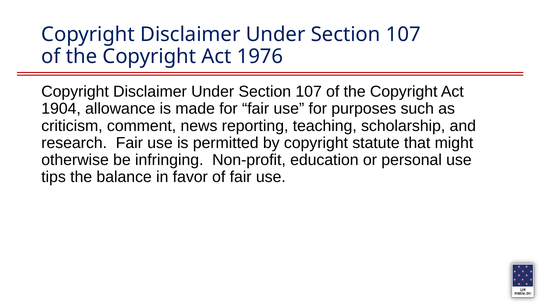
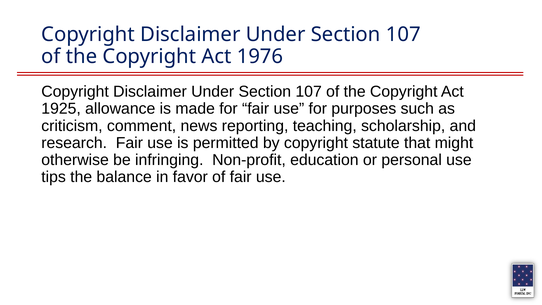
1904: 1904 -> 1925 (61, 109)
